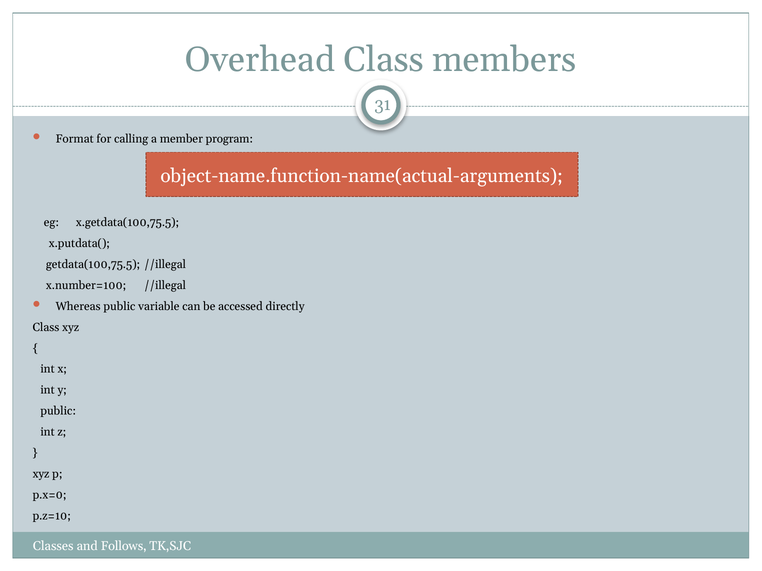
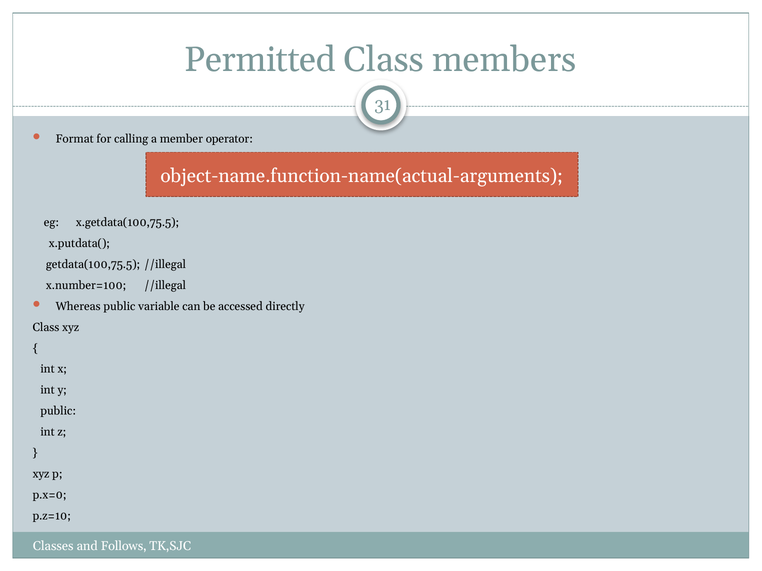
Overhead: Overhead -> Permitted (260, 60)
program: program -> operator (229, 139)
